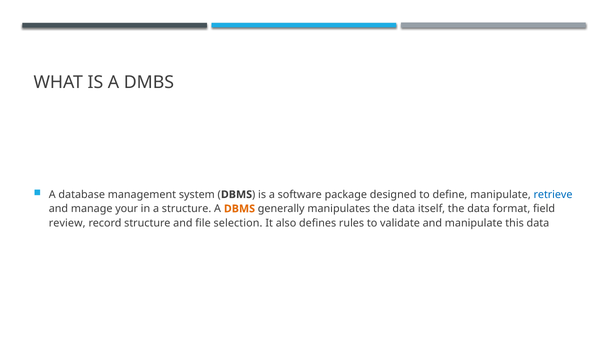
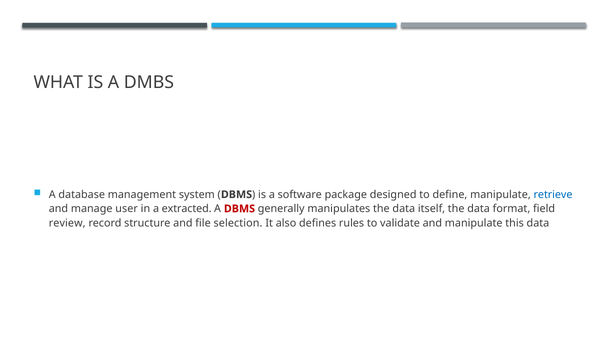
your: your -> user (127, 209)
a structure: structure -> extracted (187, 209)
DBMS colour: orange -> red (239, 209)
